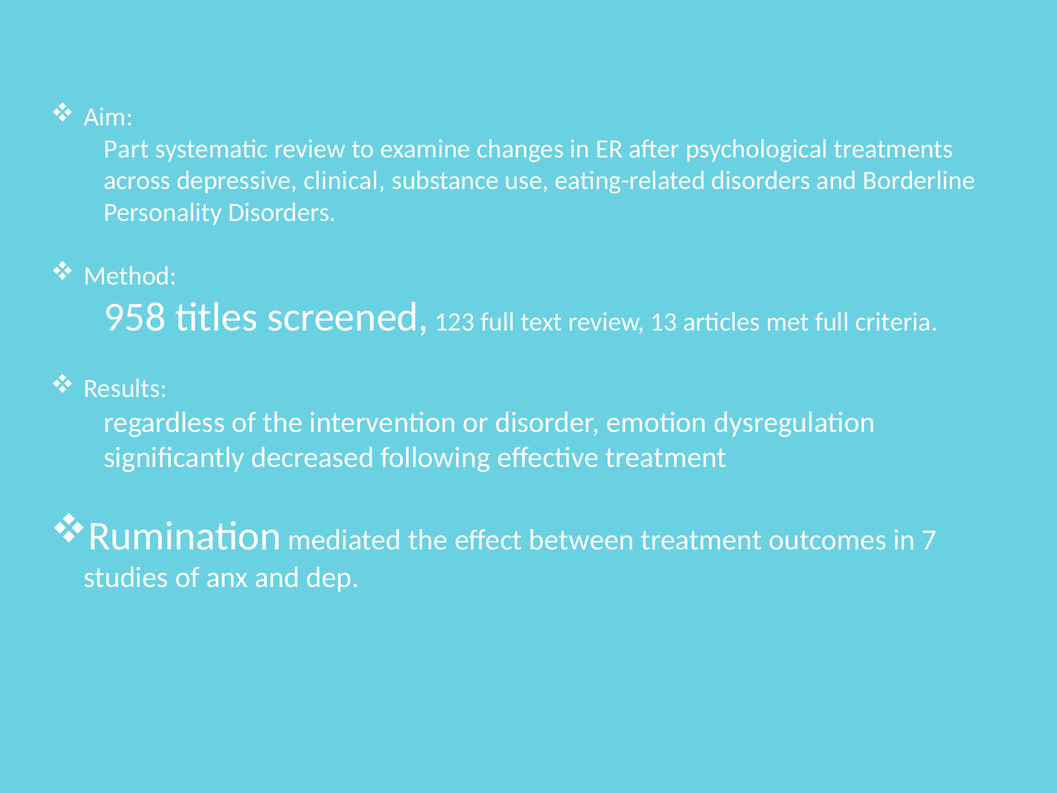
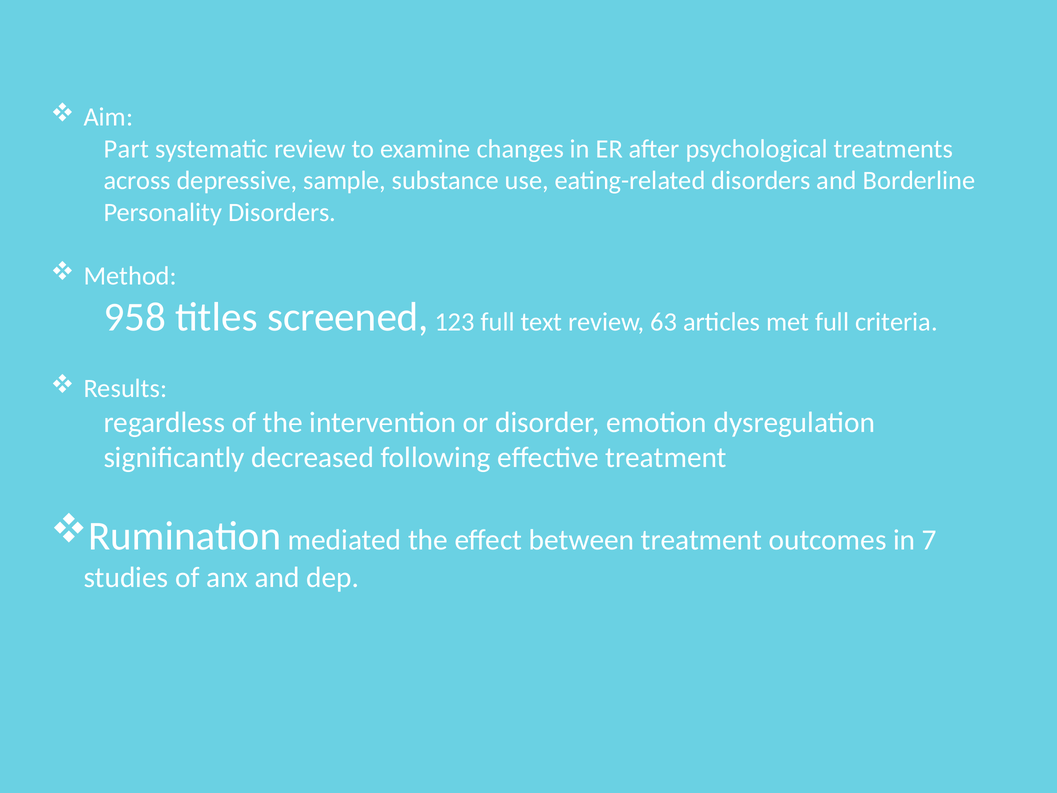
clinical: clinical -> sample (345, 181)
13: 13 -> 63 (664, 322)
